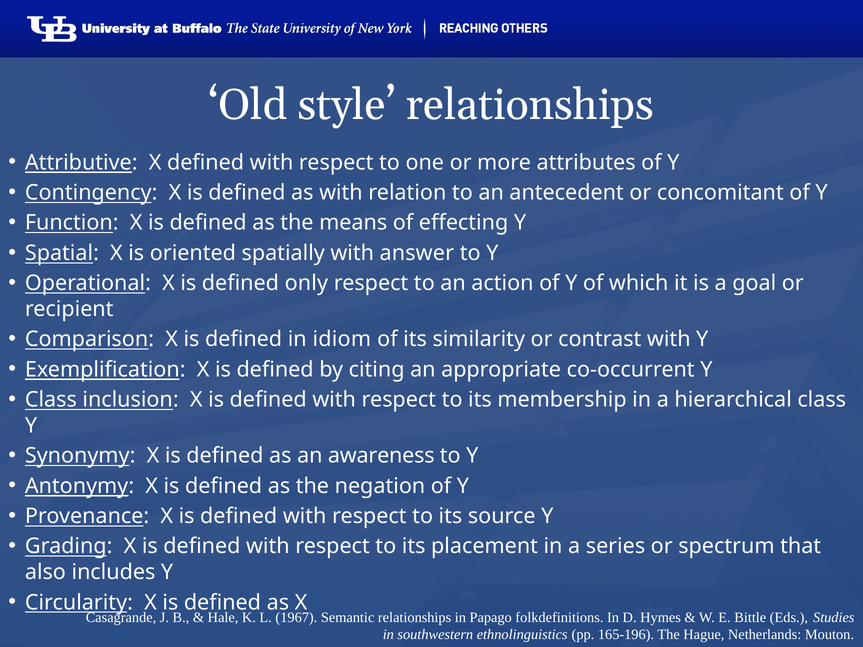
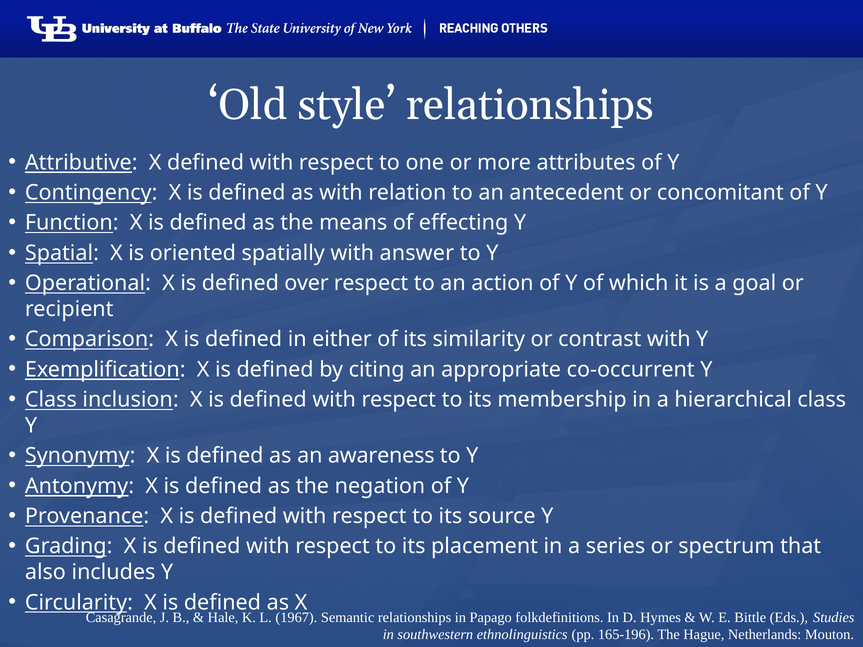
only: only -> over (306, 283)
idiom: idiom -> either (342, 339)
